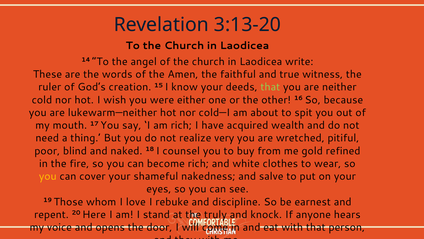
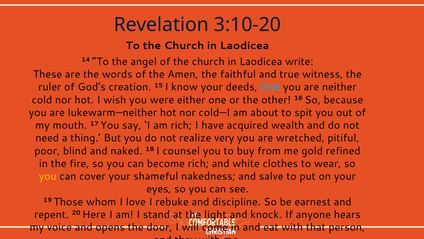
3:13-20: 3:13-20 -> 3:10-20 (247, 25)
that colour: light green -> light blue (270, 87)
truly: truly -> light (215, 214)
